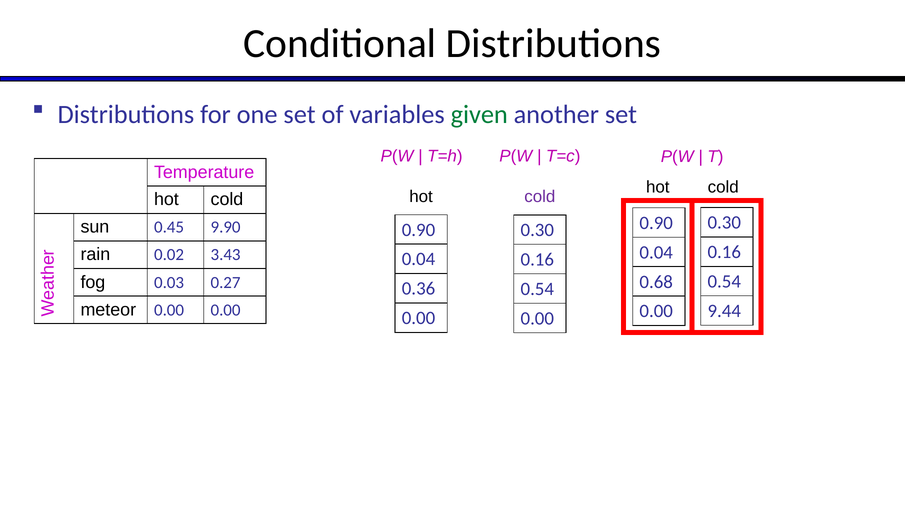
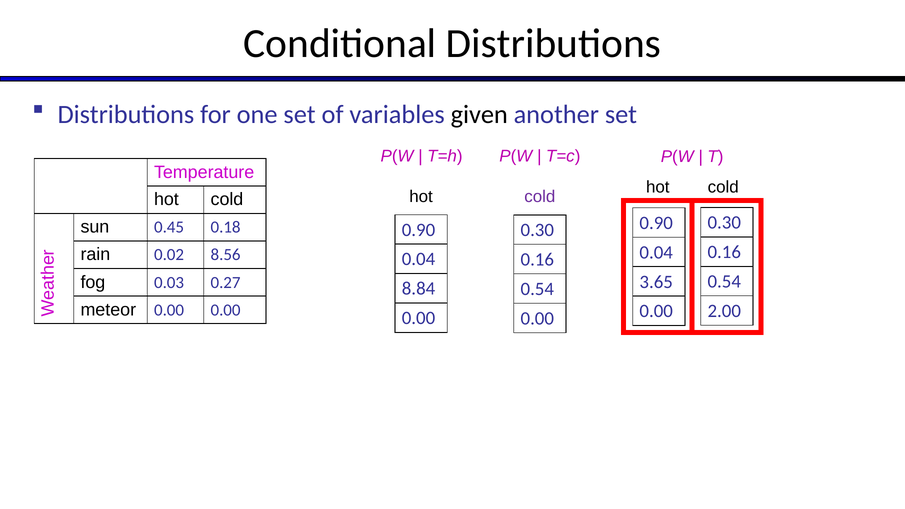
given colour: green -> black (479, 114)
9.90: 9.90 -> 0.18 (226, 227)
3.43: 3.43 -> 8.56 (226, 255)
0.68: 0.68 -> 3.65 (656, 282)
0.36: 0.36 -> 8.84 (419, 289)
9.44: 9.44 -> 2.00 (724, 311)
